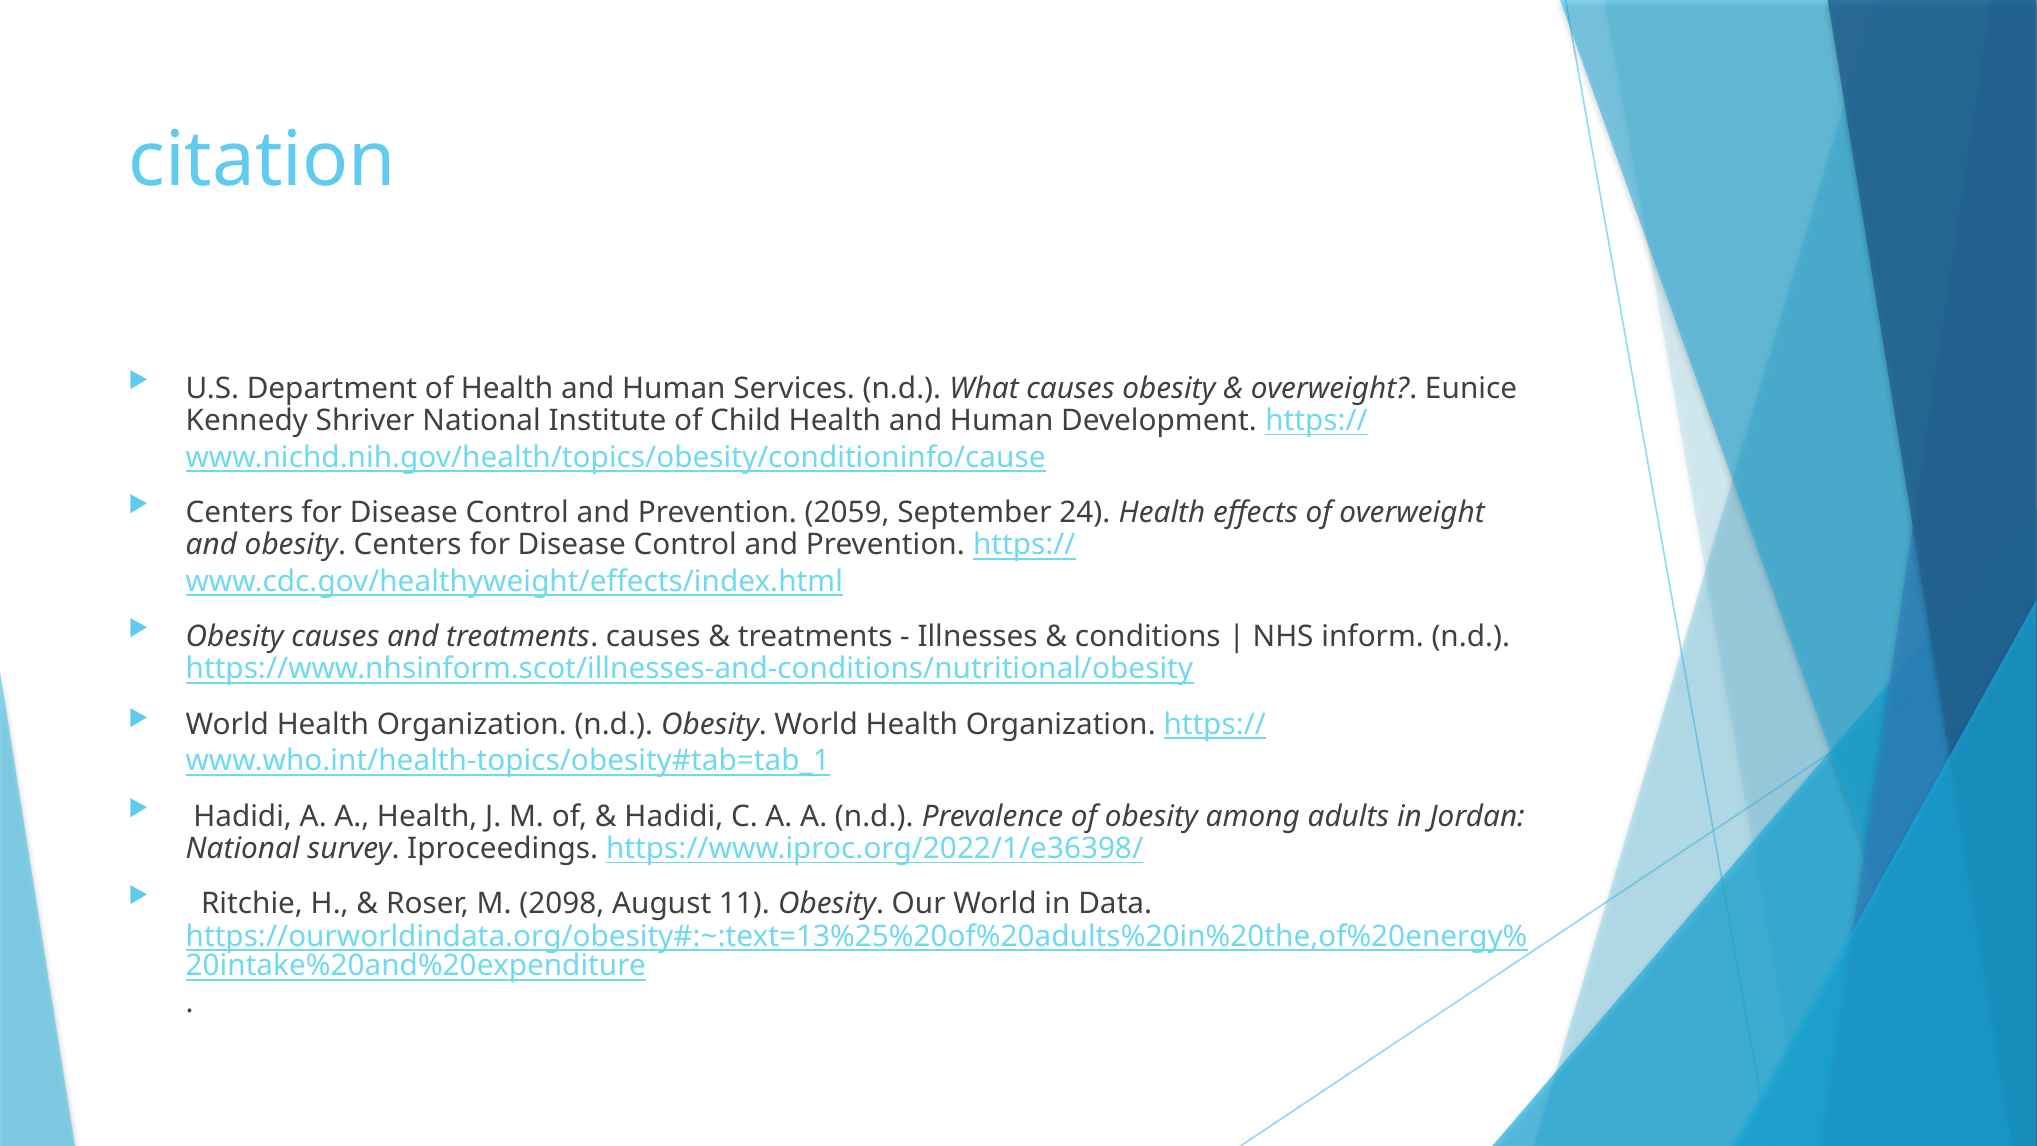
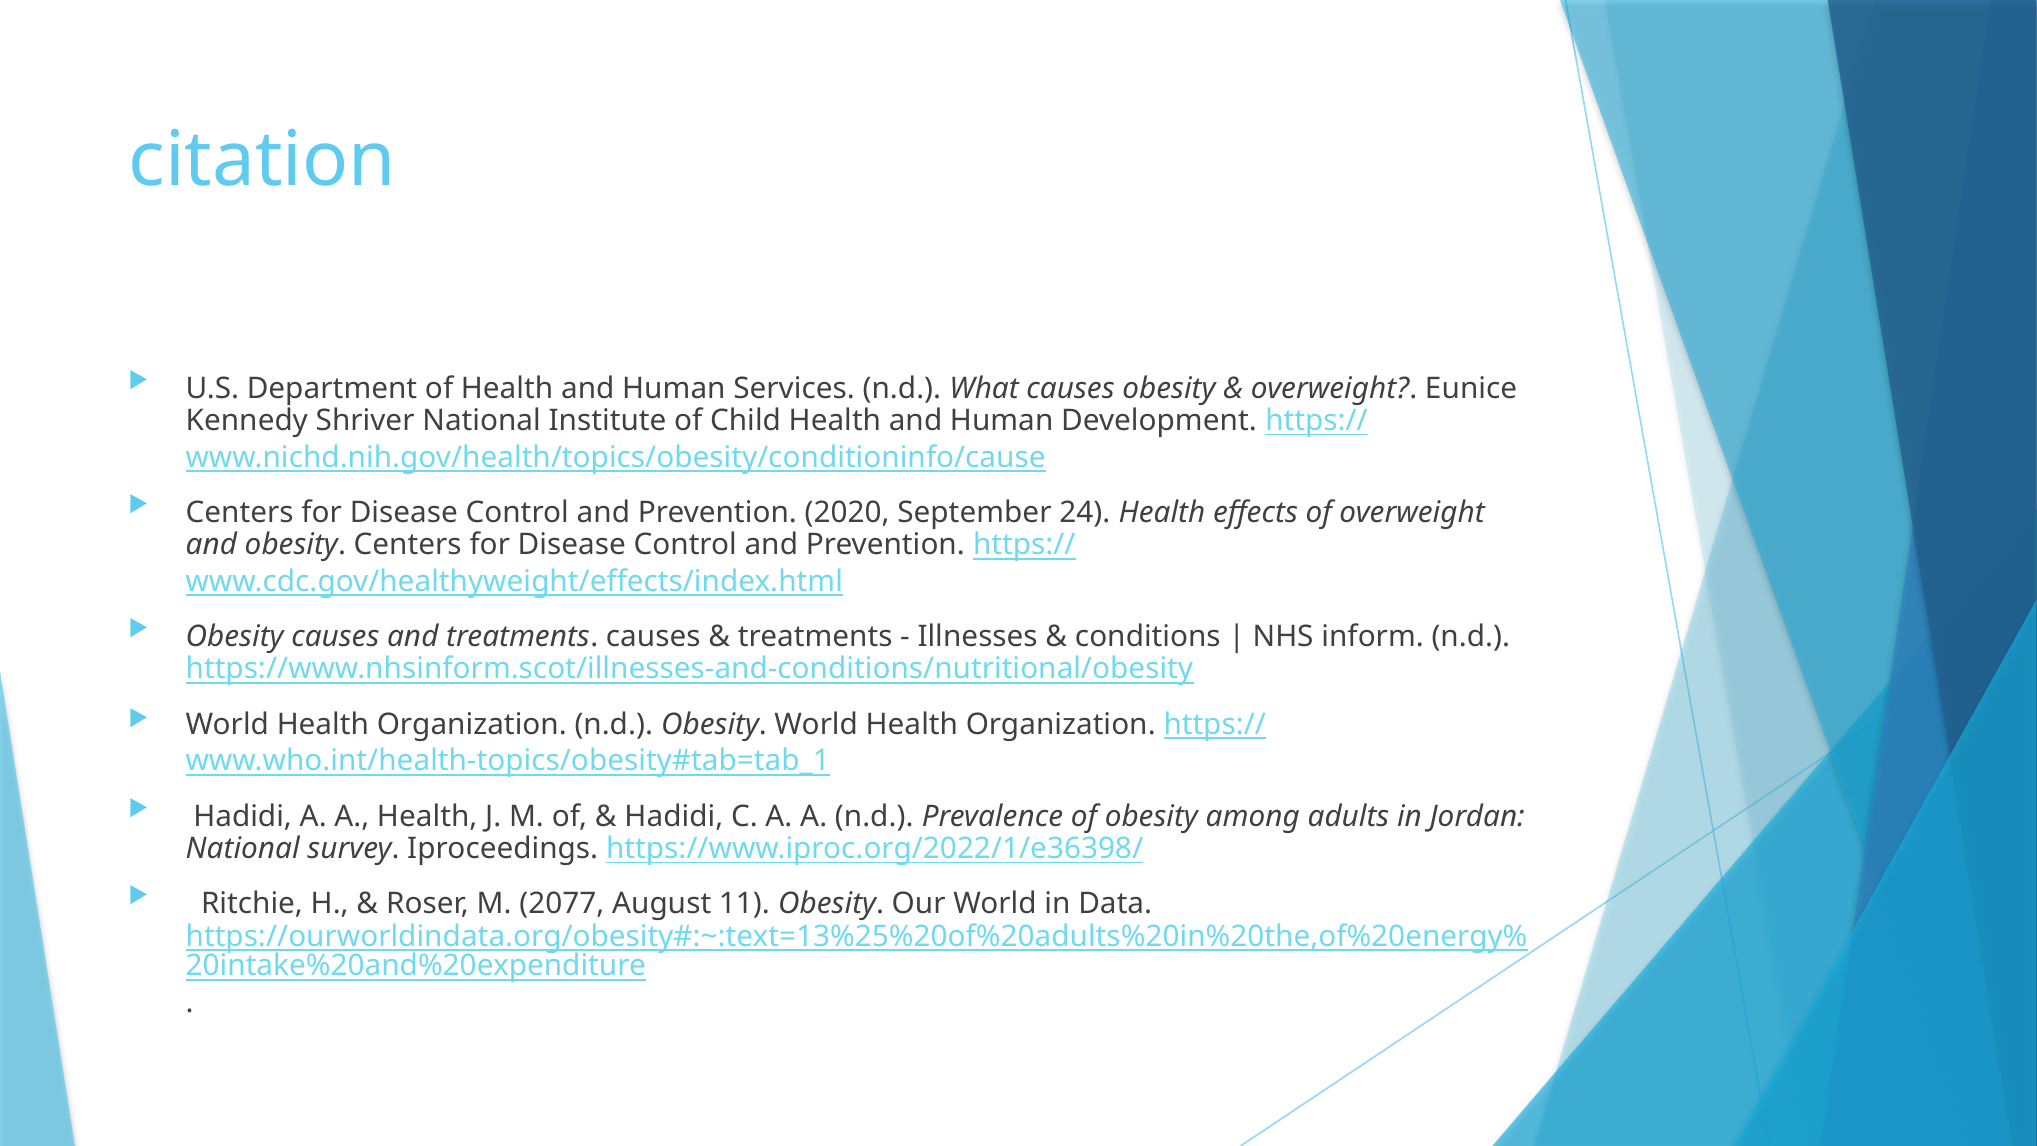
2059: 2059 -> 2020 (847, 513)
2098: 2098 -> 2077 (562, 904)
